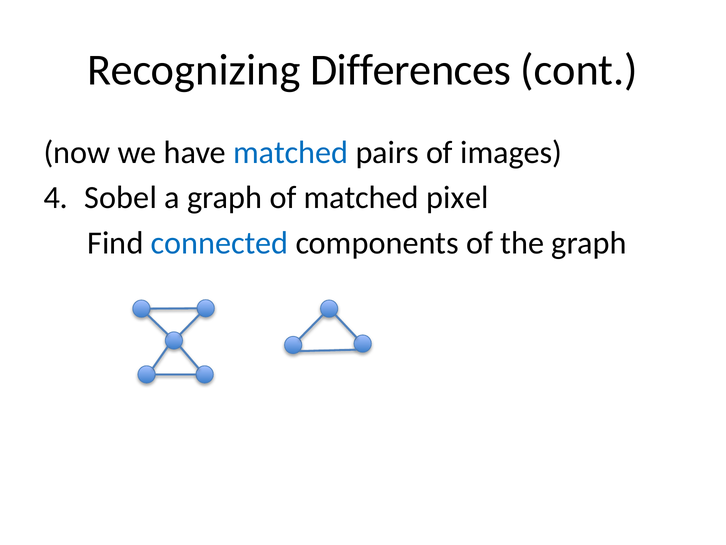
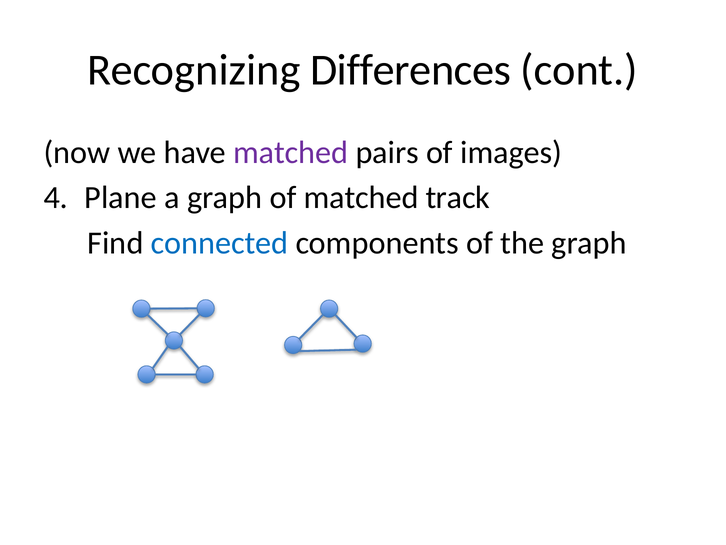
matched colour: blue -> purple (291, 152)
Sobel: Sobel -> Plane (121, 197)
pixel: pixel -> track (458, 197)
